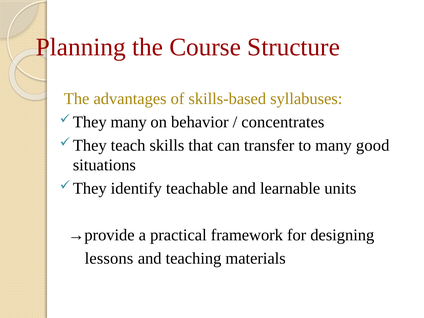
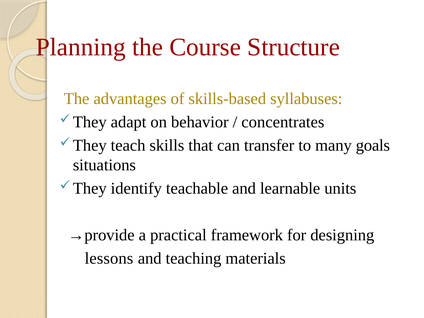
many: many -> adapt (129, 122)
good: good -> goals (373, 145)
